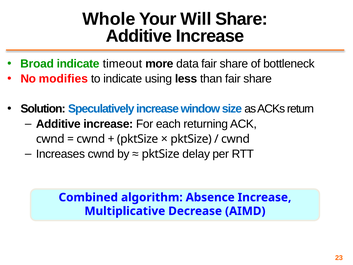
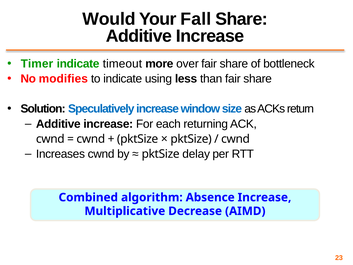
Whole: Whole -> Would (109, 19)
Will: Will -> Fall (196, 19)
Broad: Broad -> Timer (37, 64)
data: data -> over (187, 64)
